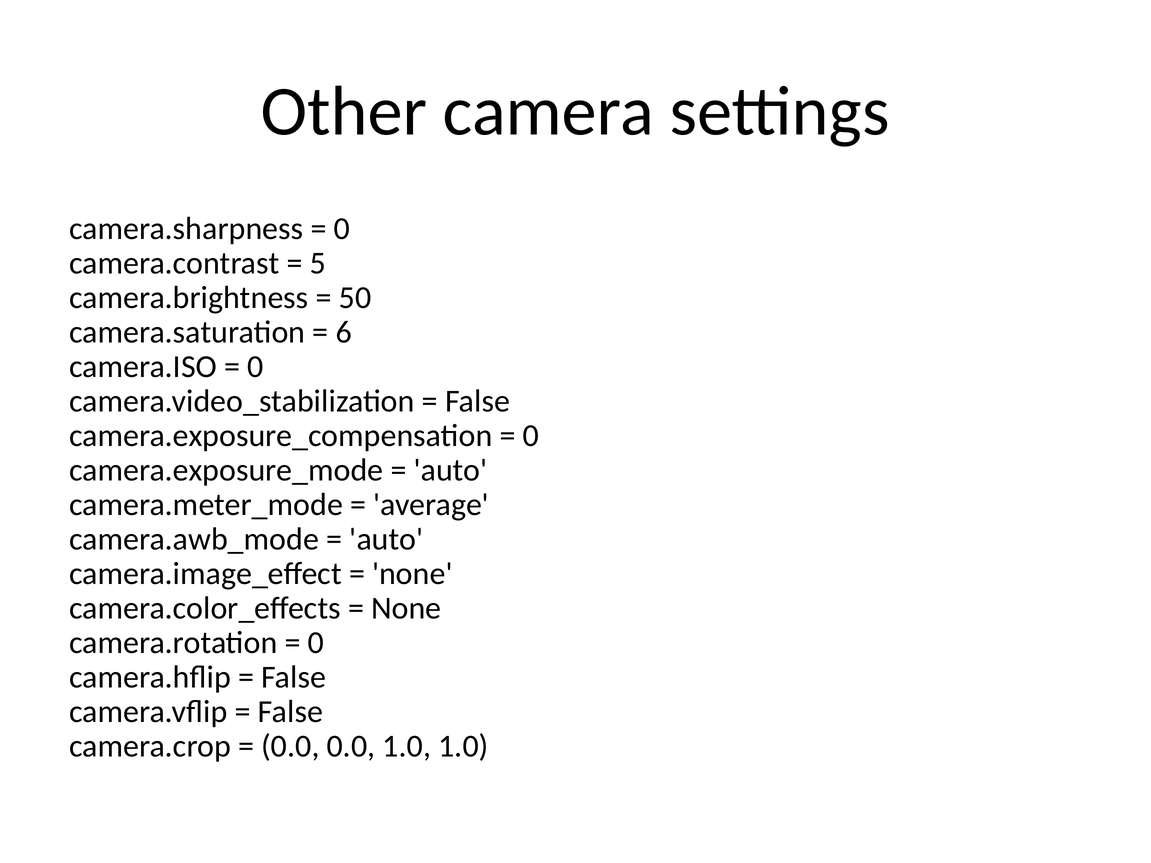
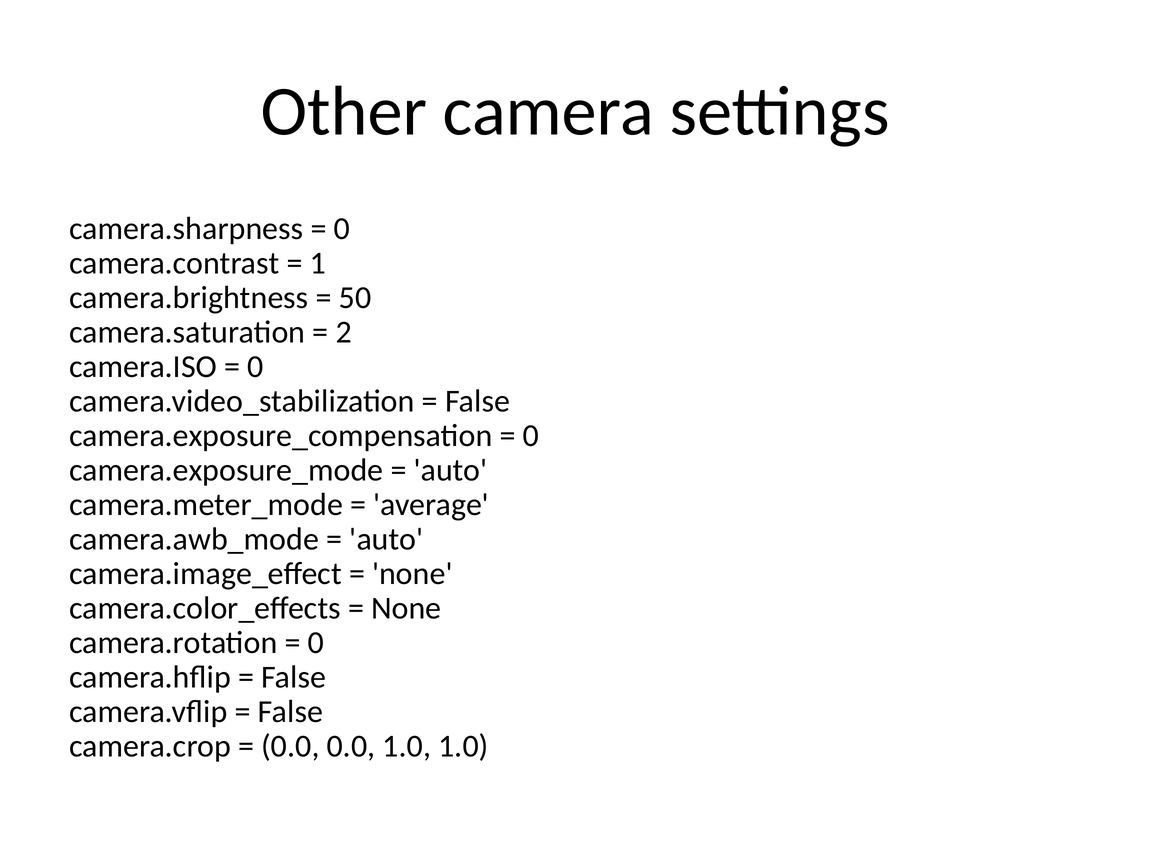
5: 5 -> 1 (318, 263)
6: 6 -> 2 (344, 332)
